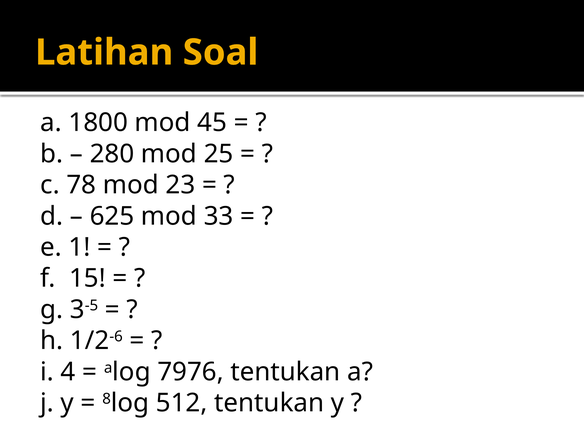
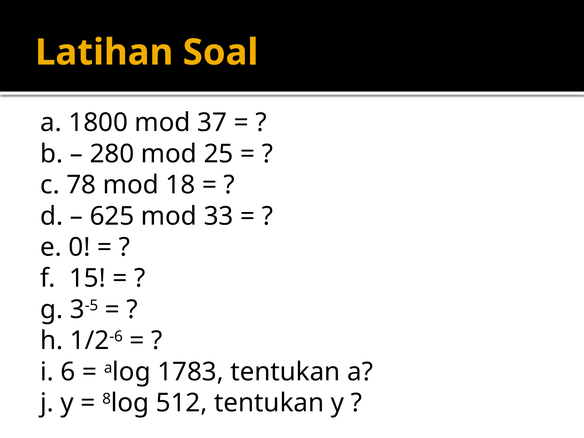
45: 45 -> 37 (212, 123)
23: 23 -> 18 (180, 185)
1: 1 -> 0 (80, 247)
4: 4 -> 6 (68, 372)
7976: 7976 -> 1783 (191, 372)
